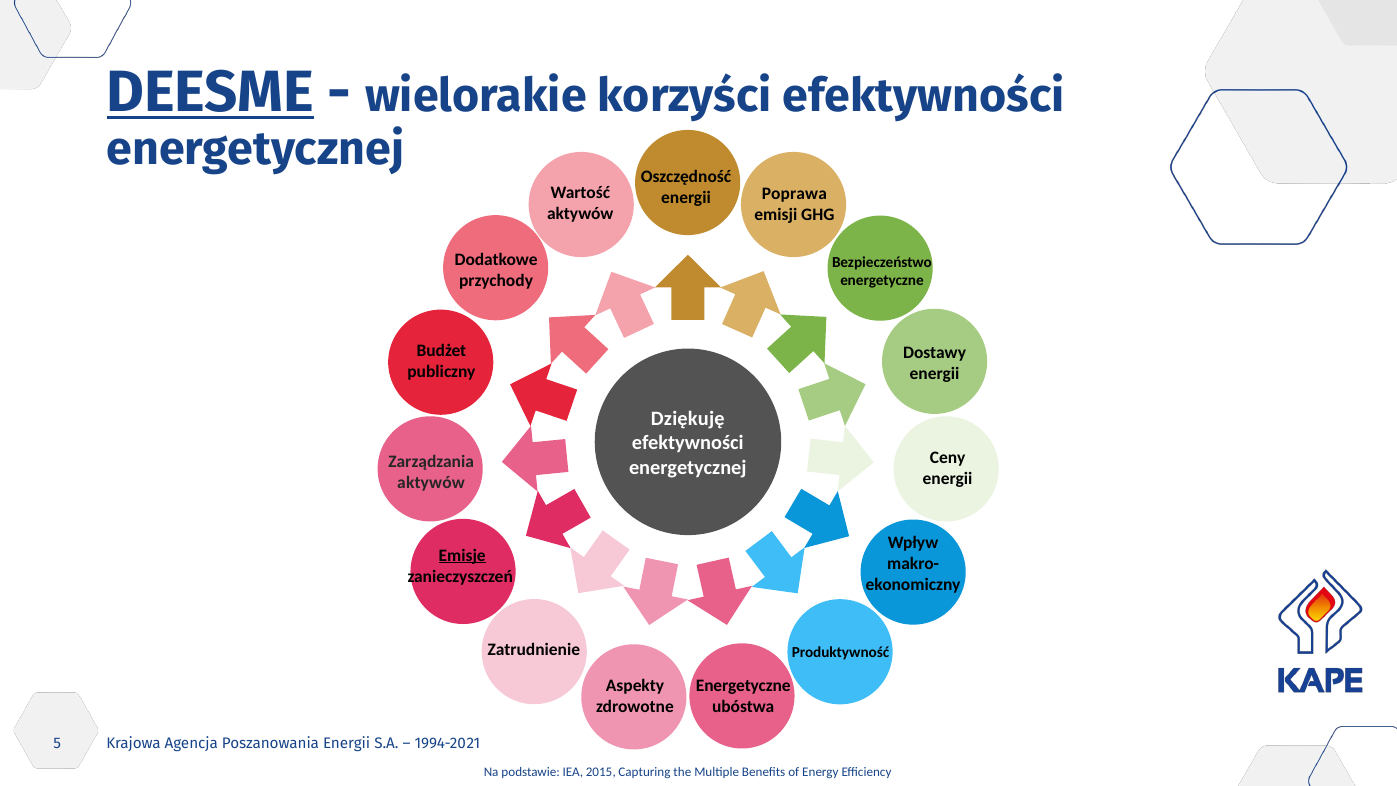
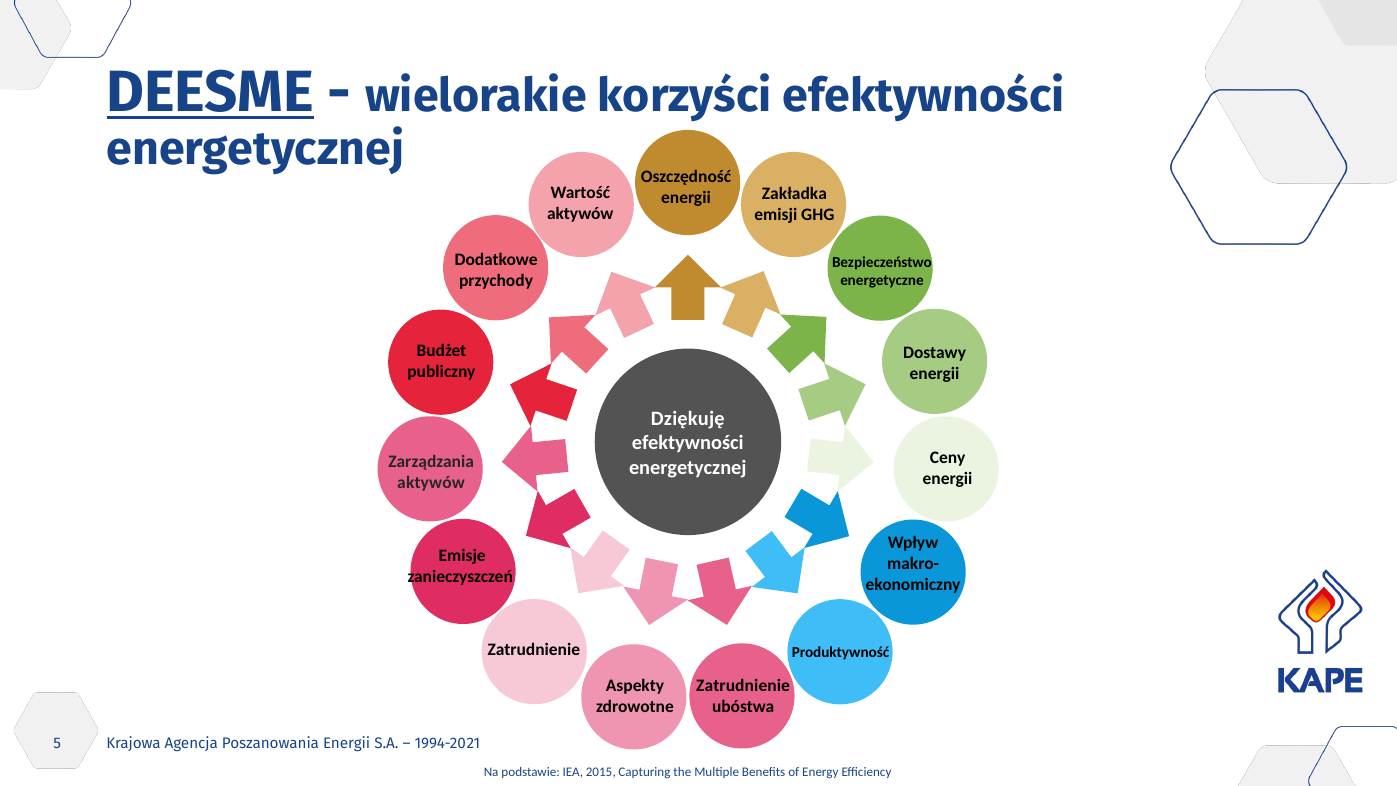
Poprawa: Poprawa -> Zakładka (794, 194)
Emisje underline: present -> none (462, 555)
Energetyczne: Energetyczne -> Zatrudnienie (743, 686)
